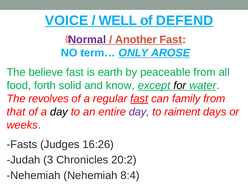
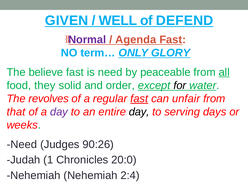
VOICE: VOICE -> GIVEN (67, 21)
Another: Another -> Agenda (136, 40)
AROSE: AROSE -> GLORY (171, 53)
is earth: earth -> need (110, 72)
all underline: none -> present (224, 72)
forth: forth -> they (45, 85)
know: know -> order (120, 85)
family: family -> unfair (186, 99)
day colour: black -> purple (59, 112)
day colour: purple -> black (139, 112)
raiment: raiment -> serving (182, 112)
Fasts: Fasts -> Need (22, 144)
16:26: 16:26 -> 90:26 (98, 144)
3: 3 -> 1 (48, 160)
20:2: 20:2 -> 20:0 (124, 160)
8:4: 8:4 -> 2:4 (130, 175)
